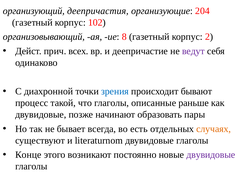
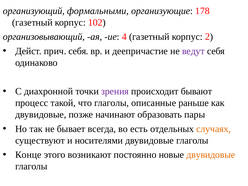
деепричастия: деепричастия -> формальными (98, 11)
204: 204 -> 178 (202, 11)
8: 8 -> 4 (124, 37)
прич всех: всех -> себя (78, 51)
зрения colour: blue -> purple (115, 91)
literaturnom: literaturnom -> носителями (99, 140)
двувидовые colour: purple -> orange (211, 155)
